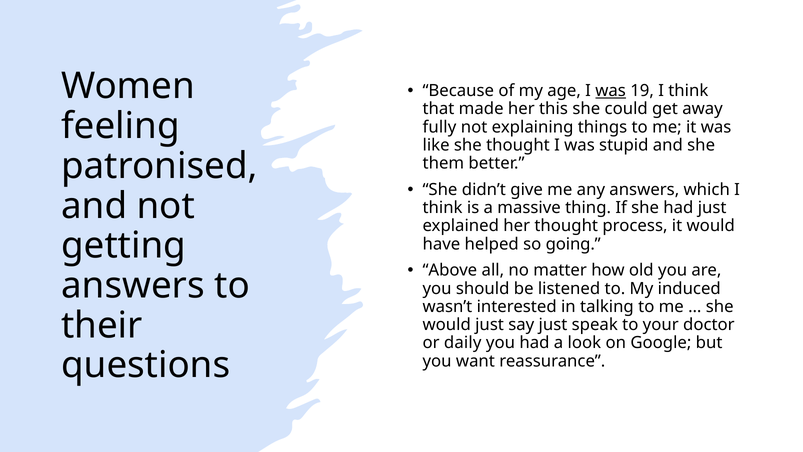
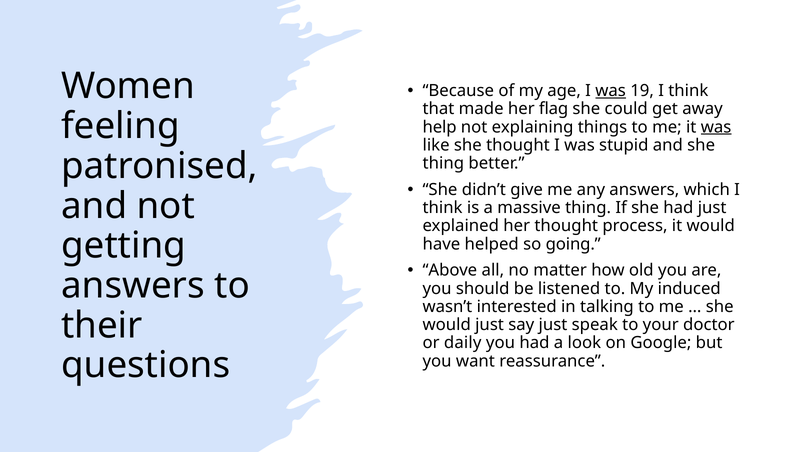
this: this -> flag (554, 109)
fully: fully -> help (440, 127)
was underline: none -> present (716, 127)
them: them -> thing (443, 163)
